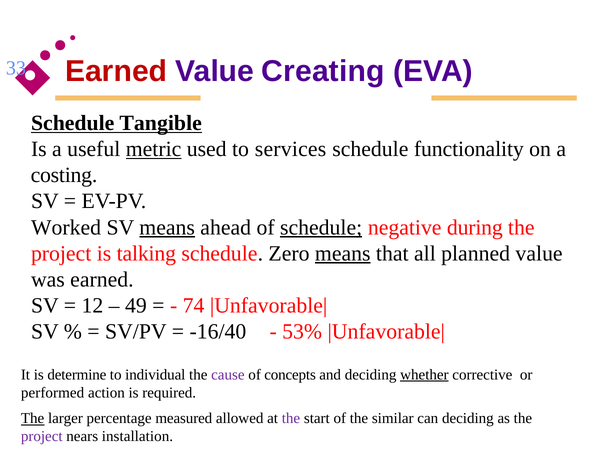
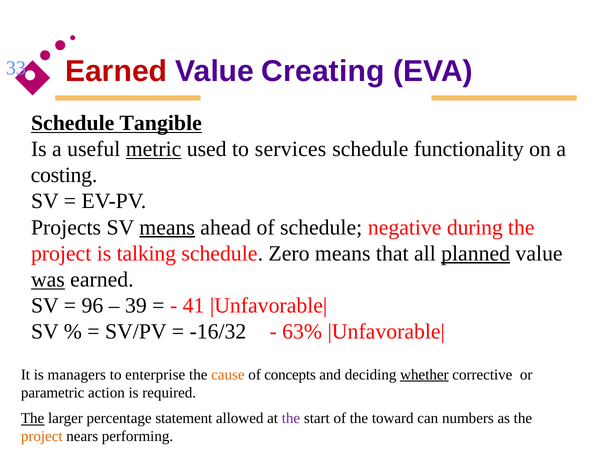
Worked: Worked -> Projects (66, 227)
schedule underline: present -> none (321, 227)
means underline: present -> none (343, 253)
planned underline: none -> present (476, 253)
was underline: none -> present (48, 279)
12: 12 -> 96 (92, 305)
49: 49 -> 39 (136, 305)
74: 74 -> 41 (194, 305)
-16/40: -16/40 -> -16/32 (218, 331)
53%: 53% -> 63% (302, 331)
determine: determine -> managers (77, 374)
individual: individual -> enterprise (155, 374)
cause colour: purple -> orange (228, 374)
performed: performed -> parametric (53, 392)
measured: measured -> statement (184, 418)
similar: similar -> toward (393, 418)
can deciding: deciding -> numbers (468, 418)
project colour: purple -> orange (42, 436)
installation: installation -> performing (137, 436)
